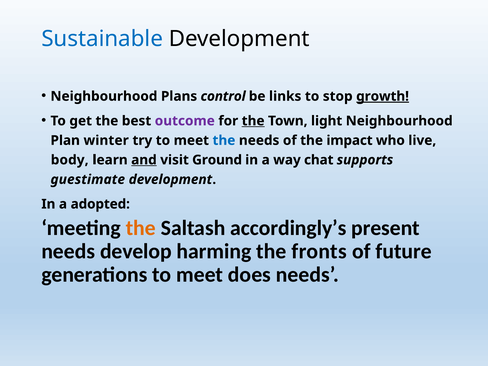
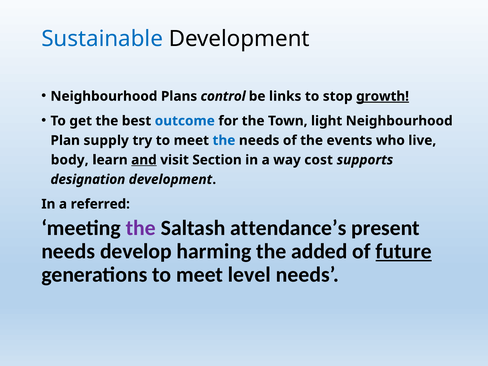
outcome colour: purple -> blue (185, 121)
the underline: present -> none (253, 121)
winter: winter -> supply (106, 140)
impact: impact -> events (349, 140)
Ground: Ground -> Section (217, 160)
chat: chat -> cost (319, 160)
guestimate: guestimate -> designation (88, 179)
adopted: adopted -> referred (100, 204)
the colour: orange -> purple (141, 228)
accordingly’s: accordingly’s -> attendance’s (288, 228)
fronts: fronts -> added (319, 251)
future underline: none -> present (404, 251)
does: does -> level (249, 275)
